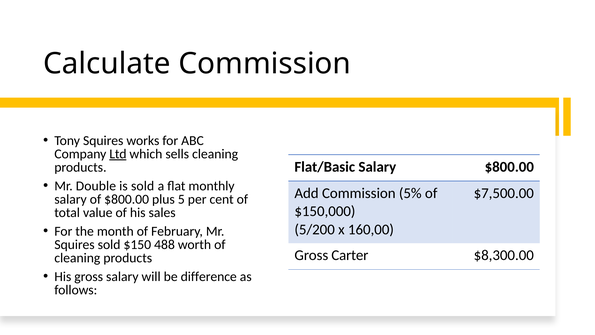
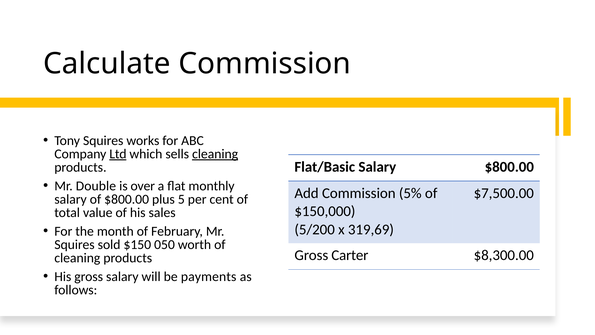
cleaning underline: none -> present (215, 154)
is sold: sold -> over (143, 186)
160,00: 160,00 -> 319,69 (371, 229)
488: 488 -> 050 (164, 244)
difference: difference -> payments (209, 276)
